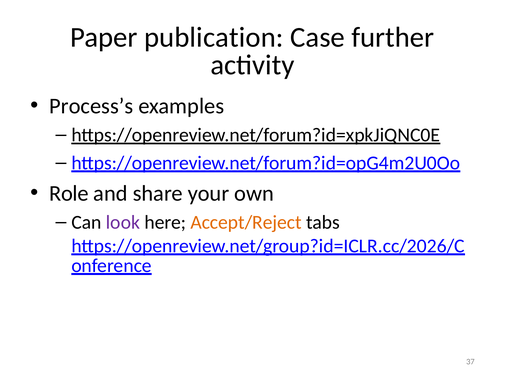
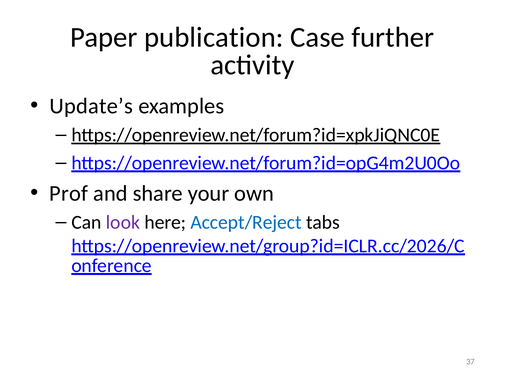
Process’s: Process’s -> Update’s (91, 106)
Role: Role -> Prof (69, 193)
Accept/Reject colour: orange -> blue (246, 222)
